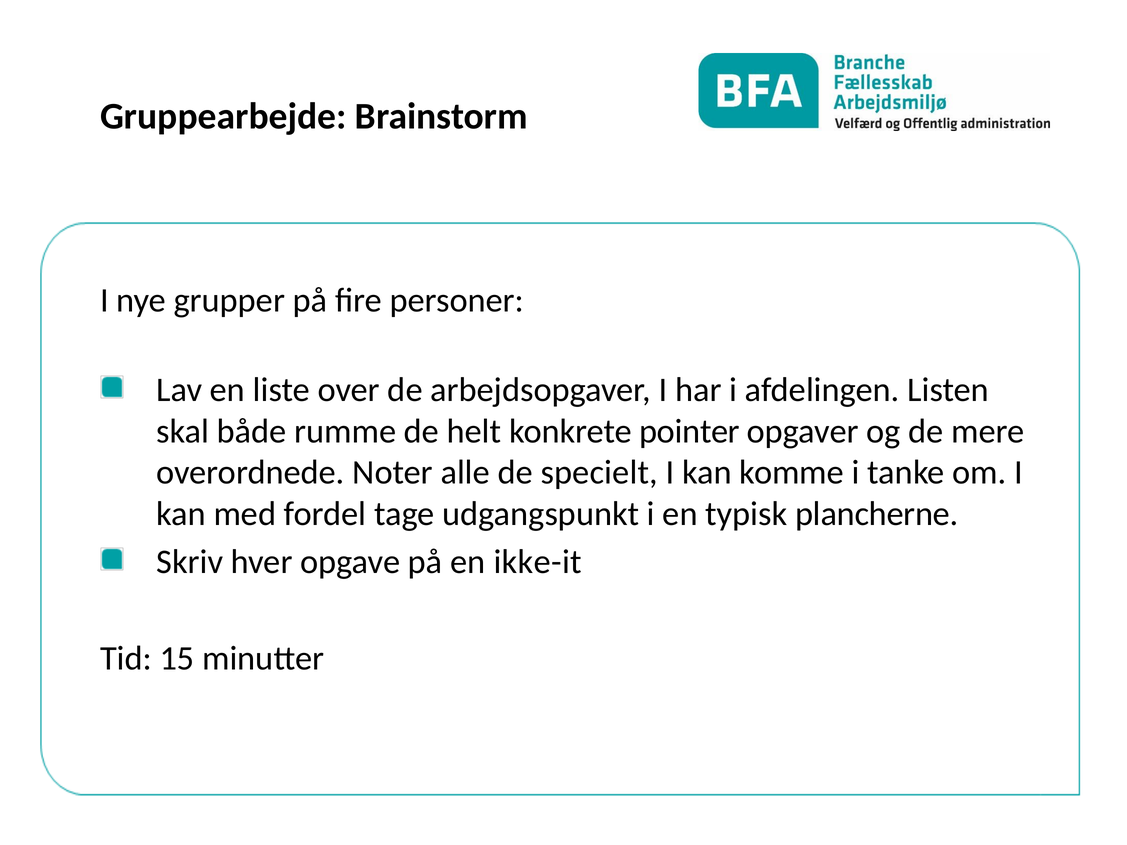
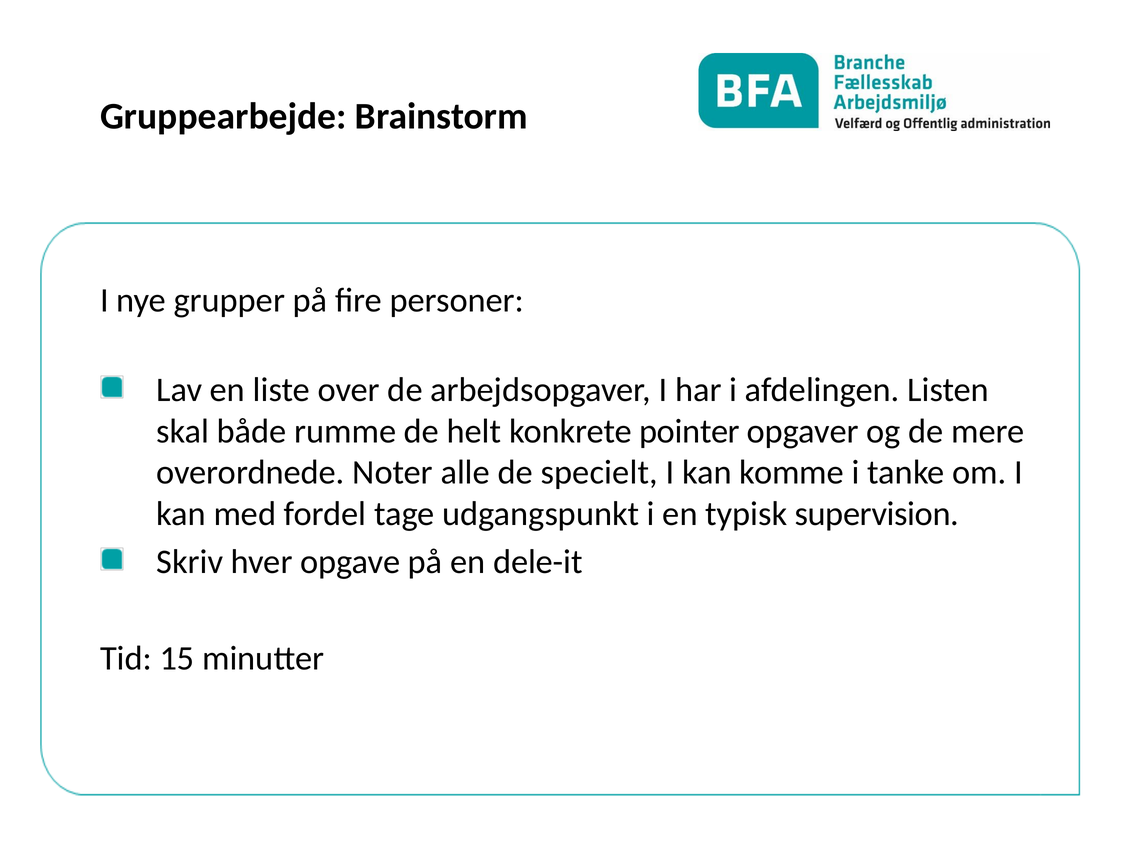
plancherne: plancherne -> supervision (877, 514)
ikke-it: ikke-it -> dele-it (538, 562)
